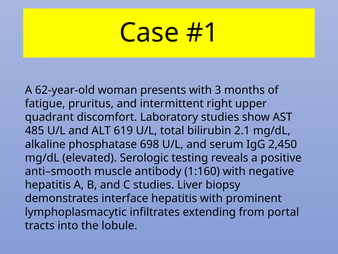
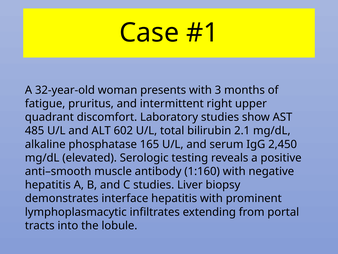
62-year-old: 62-year-old -> 32-year-old (65, 90)
619: 619 -> 602 (123, 131)
698: 698 -> 165 (150, 144)
